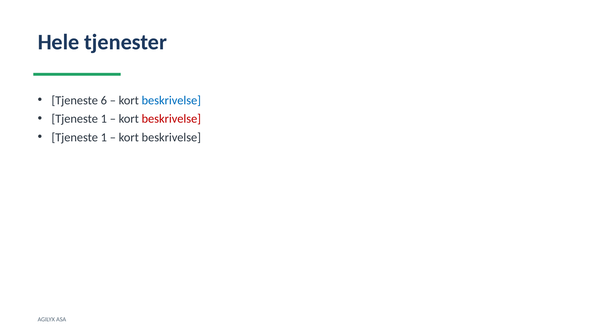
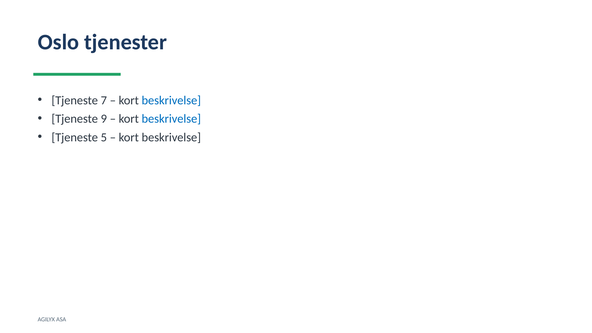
Hele: Hele -> Oslo (58, 42)
6: 6 -> 7 (104, 100)
1: 1 -> 9 (104, 119)
beskrivelse colour: red -> blue (171, 119)
1: 1 -> 5 (104, 137)
